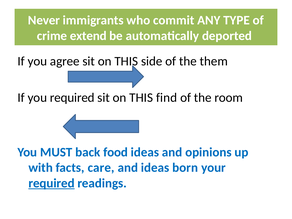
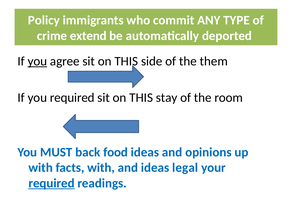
Never: Never -> Policy (44, 20)
you underline: none -> present (37, 61)
find: find -> stay (167, 98)
facts care: care -> with (101, 168)
born: born -> legal (185, 168)
